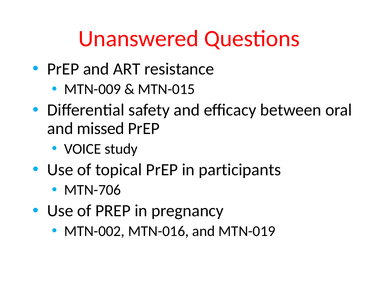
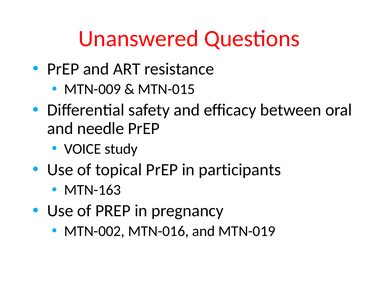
missed: missed -> needle (101, 128)
MTN-706: MTN-706 -> MTN-163 (93, 190)
